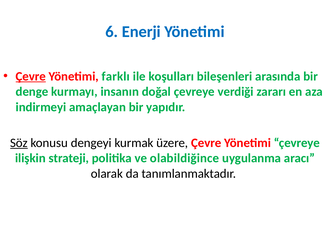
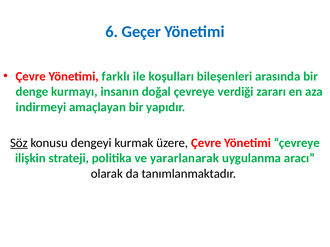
Enerji: Enerji -> Geçer (141, 32)
Çevre underline: present -> none (31, 77)
olabildiğince: olabildiğince -> yararlanarak (185, 159)
